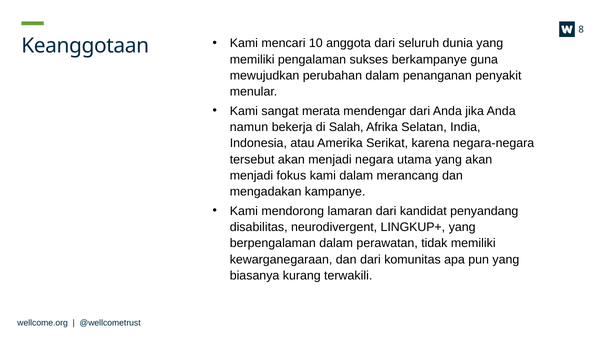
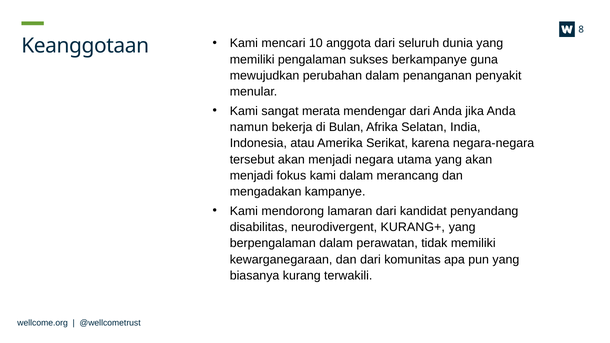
Salah: Salah -> Bulan (346, 127)
LINGKUP+: LINGKUP+ -> KURANG+ (413, 227)
